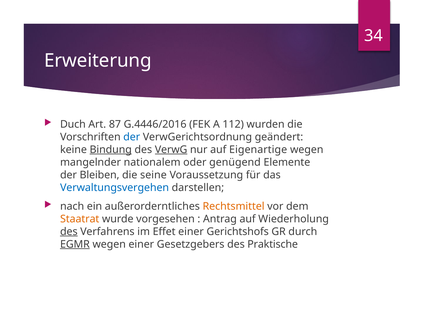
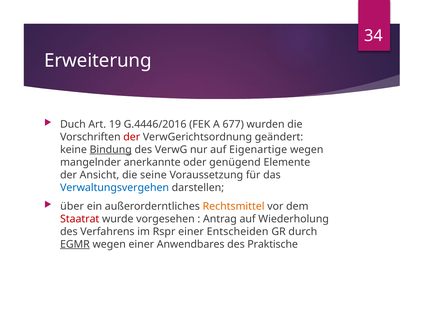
87: 87 -> 19 (115, 124)
112: 112 -> 677 (233, 124)
der colour: blue -> red (132, 137)
VerwG underline: present -> none (171, 150)
nationalem: nationalem -> anerkannte (152, 162)
Bleiben: Bleiben -> Ansicht (99, 175)
nach: nach -> über (72, 206)
Staatrat colour: orange -> red (80, 219)
des underline: present -> none (69, 232)
Effet: Effet -> Rspr (164, 232)
Gerichtshofs: Gerichtshofs -> Entscheiden (238, 232)
Gesetzgebers: Gesetzgebers -> Anwendbares (191, 244)
